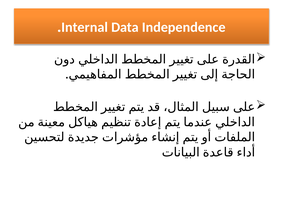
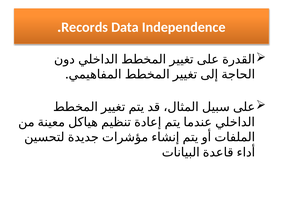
Internal: Internal -> Records (85, 27)
